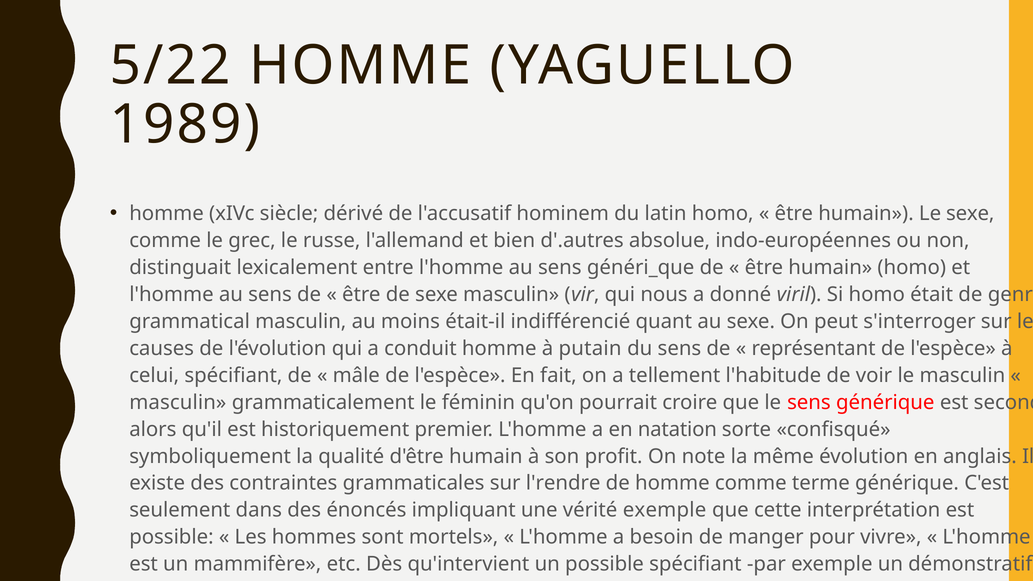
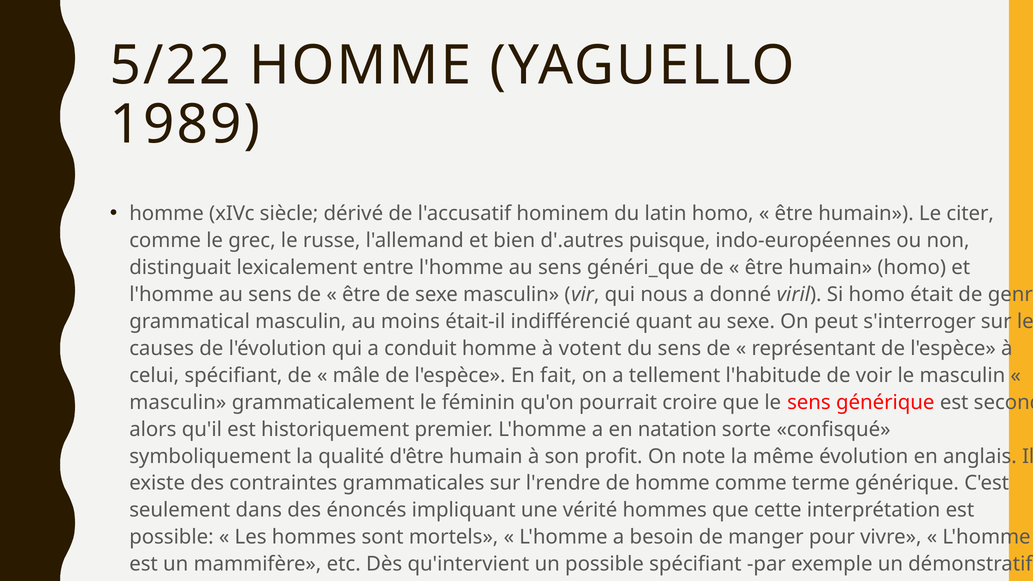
Le sexe: sexe -> citer (970, 214)
d'.autres absolue: absolue -> puisque (670, 241)
putain: putain -> votent (590, 348)
vérité exemple: exemple -> hommes (665, 510)
